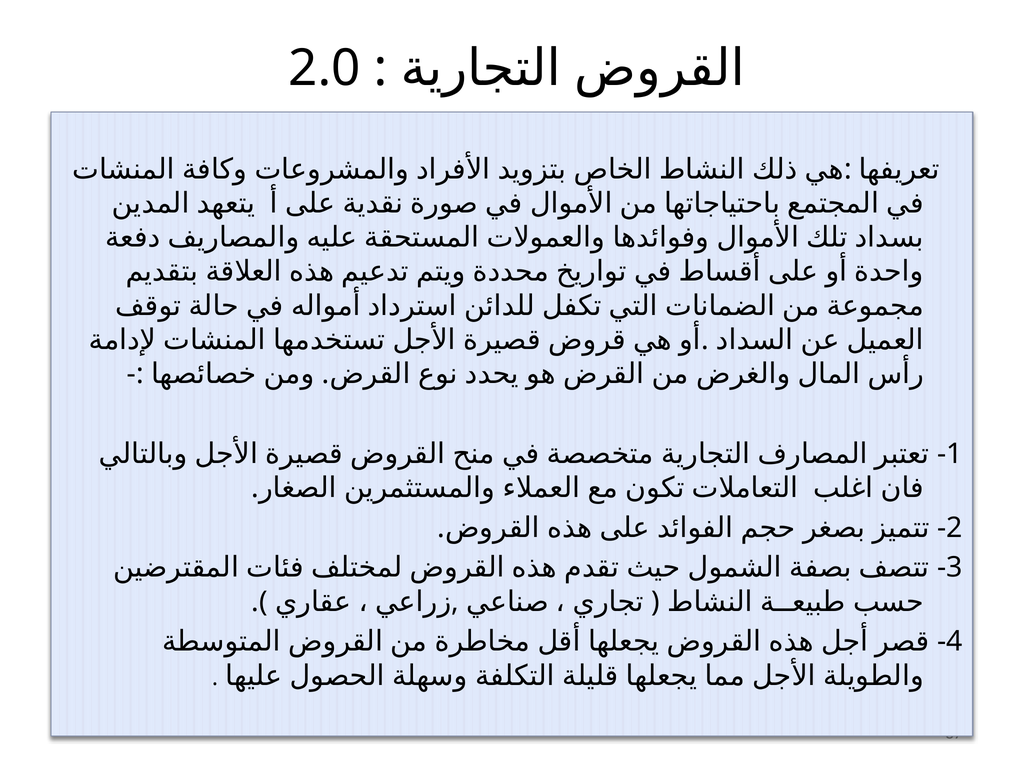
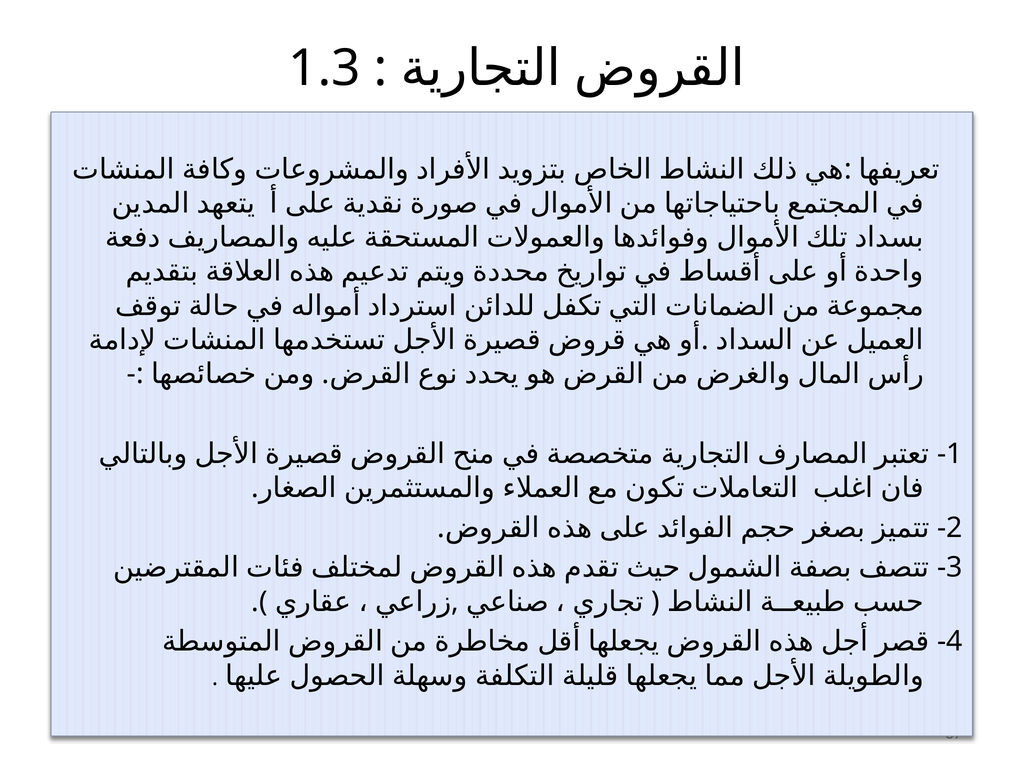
2.0: 2.0 -> 1.3 (325, 68)
